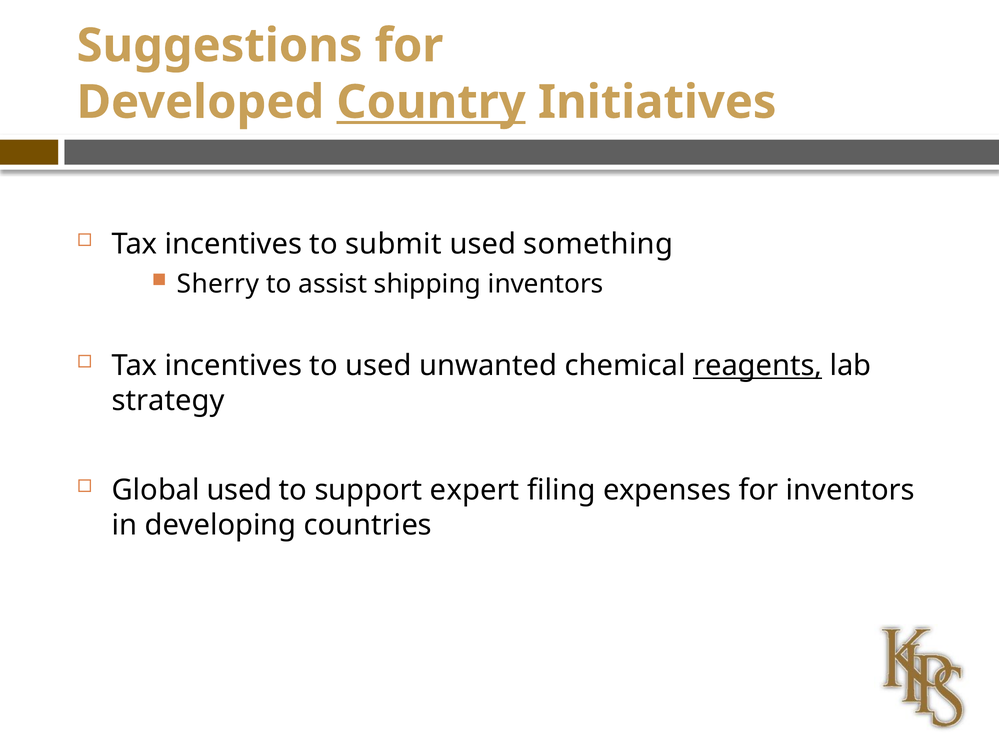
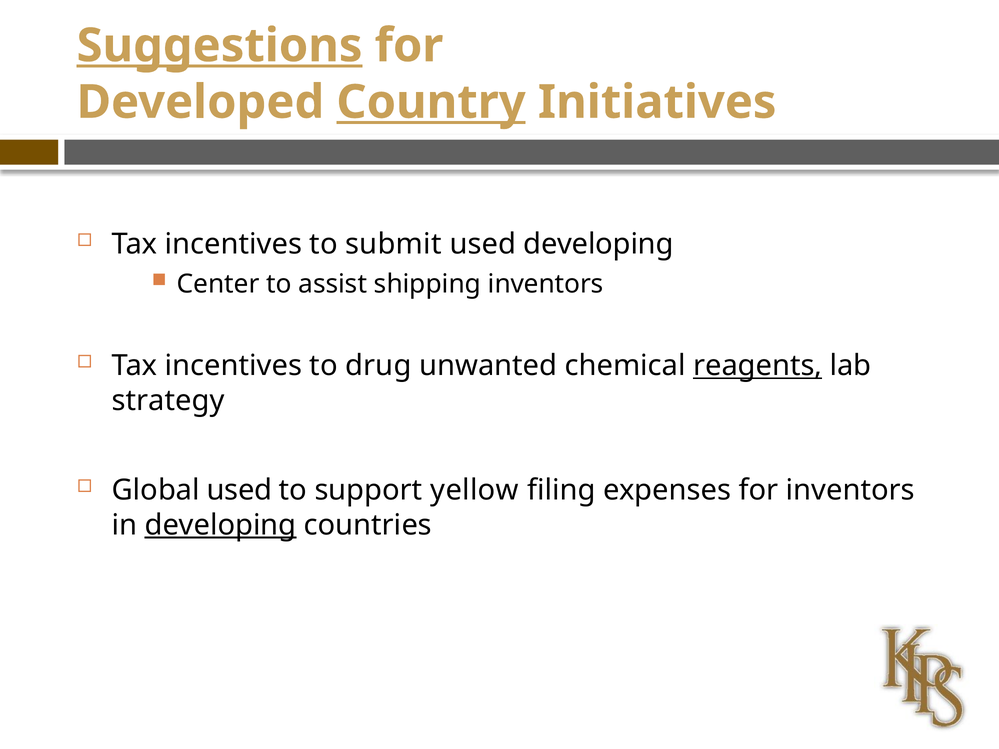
Suggestions underline: none -> present (220, 46)
used something: something -> developing (599, 244)
Sherry: Sherry -> Center (218, 284)
to used: used -> drug (378, 366)
expert: expert -> yellow (475, 490)
developing underline: none -> present (221, 525)
